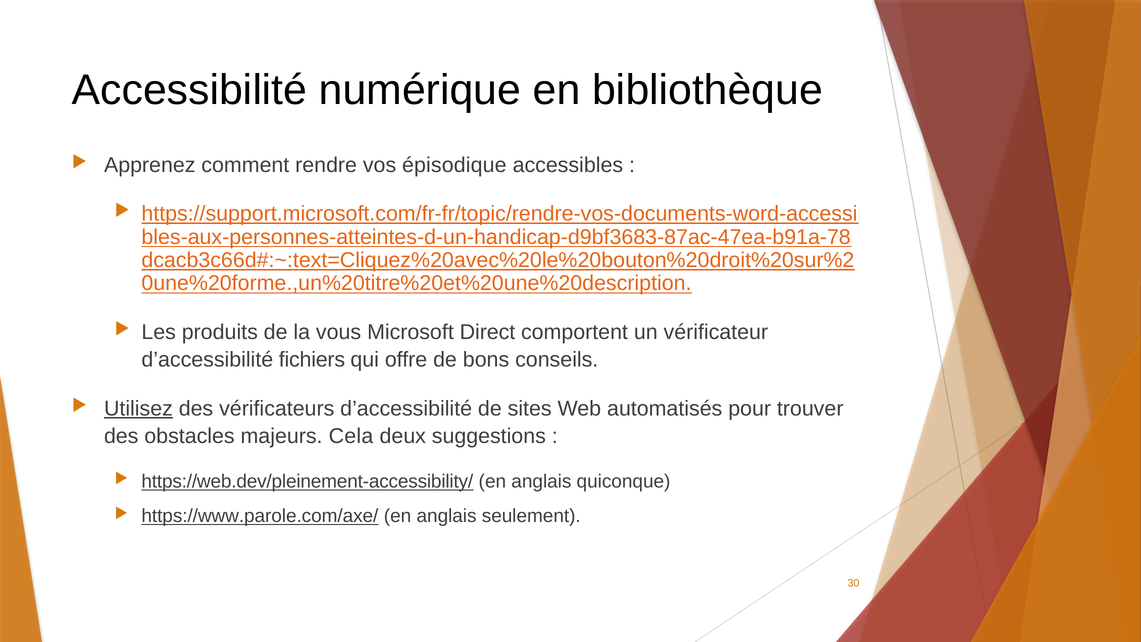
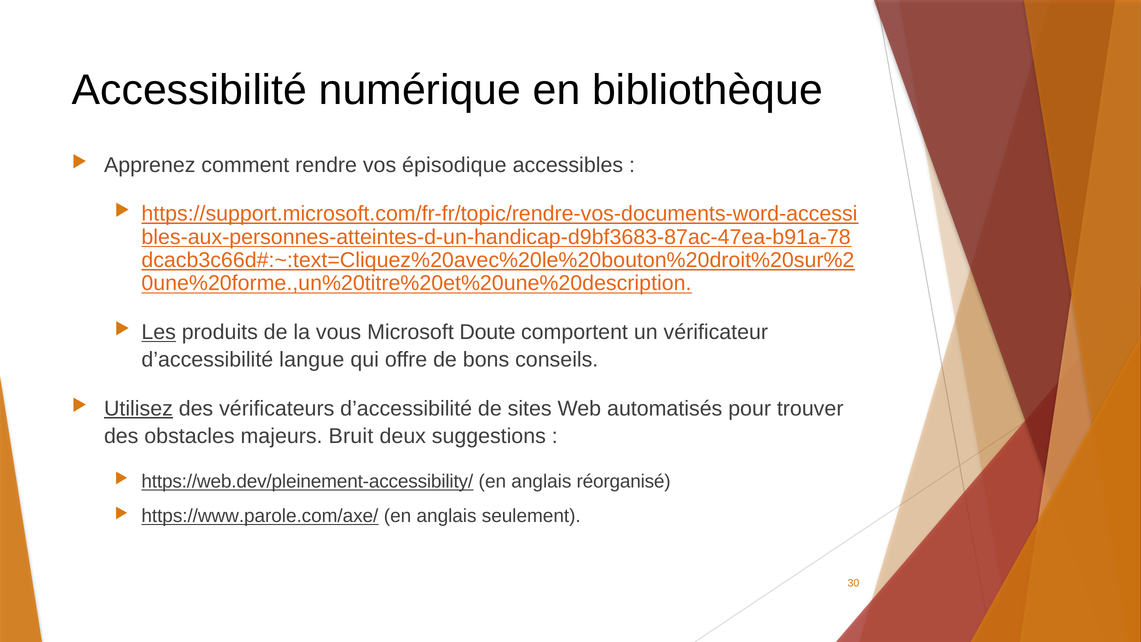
Les underline: none -> present (159, 332)
Direct: Direct -> Doute (488, 332)
fichiers: fichiers -> langue (312, 360)
Cela: Cela -> Bruit (351, 436)
quiconque: quiconque -> réorganisé (624, 481)
